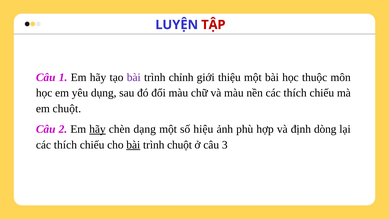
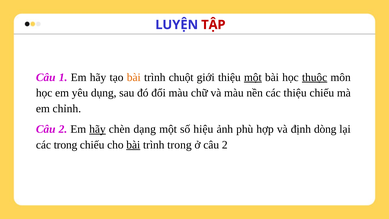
bài colour: purple -> orange (134, 77)
chỉnh: chỉnh -> chuột (181, 77)
một underline: none -> present (253, 77)
thuộc underline: none -> present (315, 77)
nền các thích: thích -> thiệu (295, 93)
em chuột: chuột -> chỉnh (67, 109)
thích: thích -> trong (66, 145)
trình chuột: chuột -> trong (179, 145)
ở câu 3: 3 -> 2 (225, 145)
